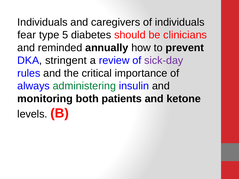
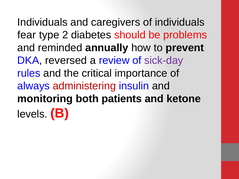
5: 5 -> 2 (65, 35)
clinicians: clinicians -> problems (185, 35)
stringent: stringent -> reversed (66, 61)
administering colour: green -> red (84, 86)
